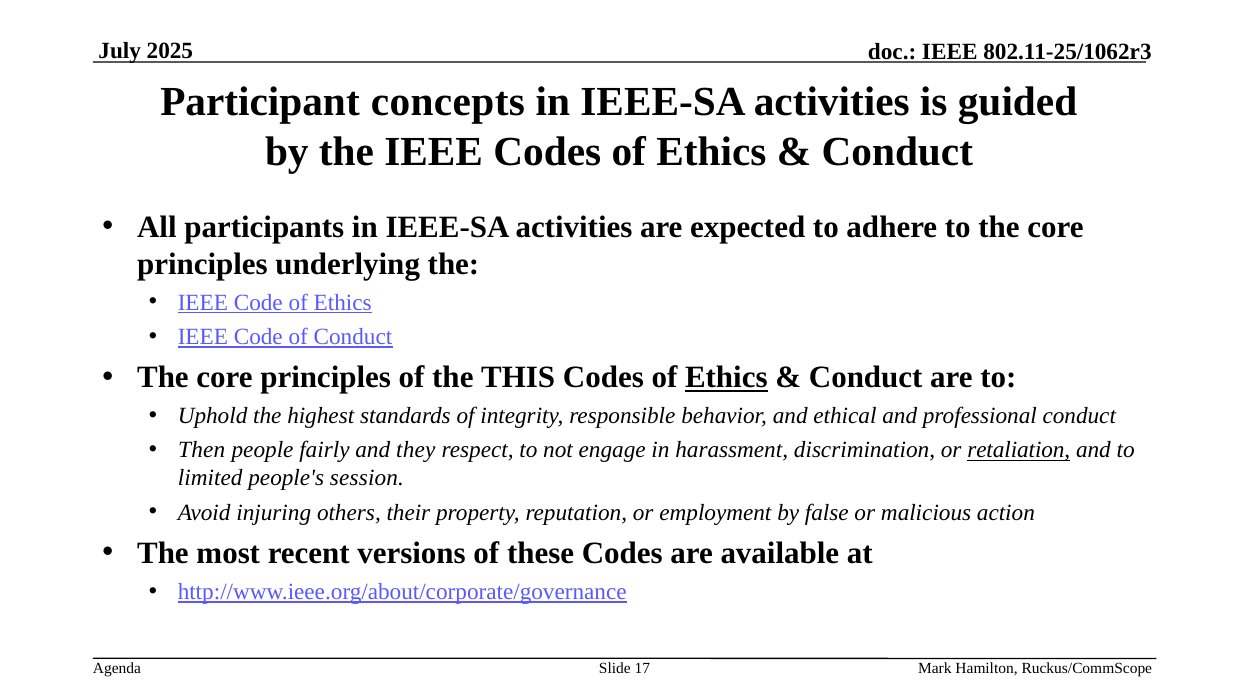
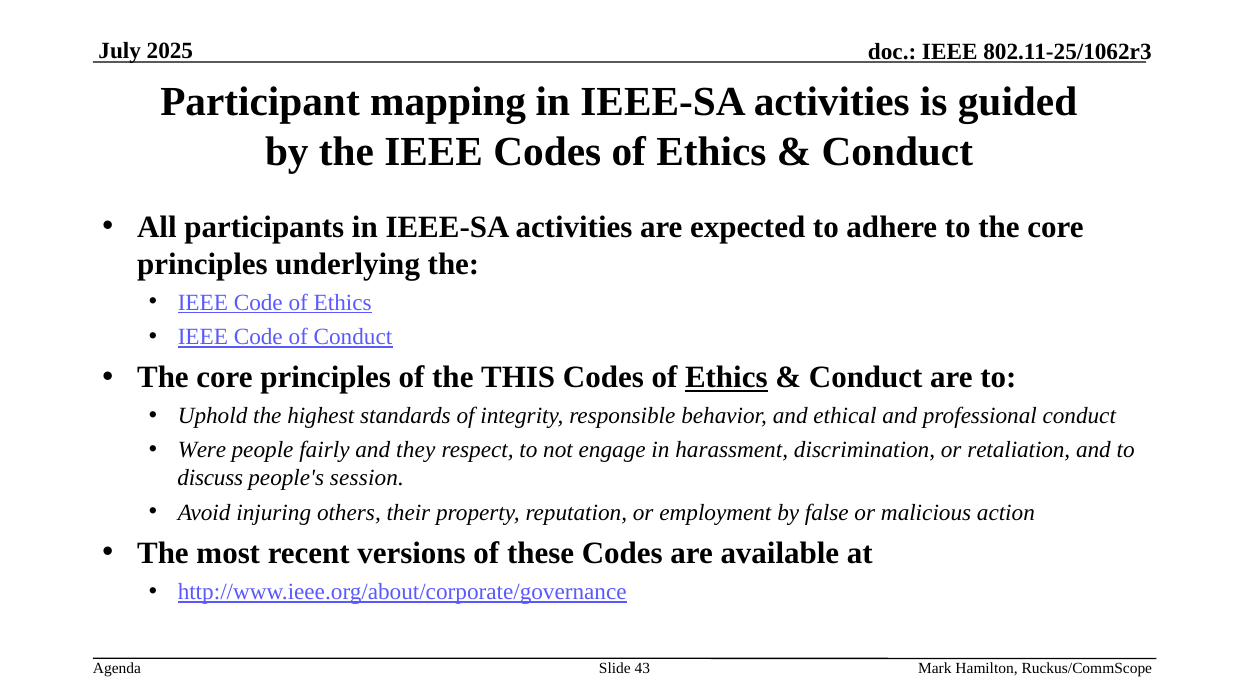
concepts: concepts -> mapping (448, 102)
Then: Then -> Were (202, 450)
retaliation underline: present -> none (1019, 450)
limited: limited -> discuss (210, 478)
17: 17 -> 43 (642, 668)
